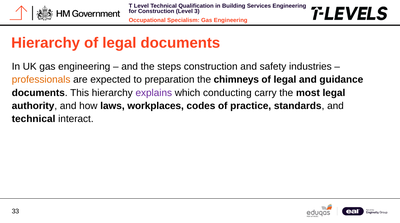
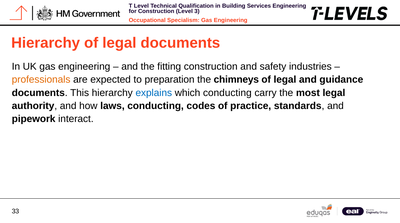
steps: steps -> fitting (169, 67)
explains colour: purple -> blue (154, 93)
laws workplaces: workplaces -> conducting (156, 106)
technical: technical -> pipework (34, 119)
